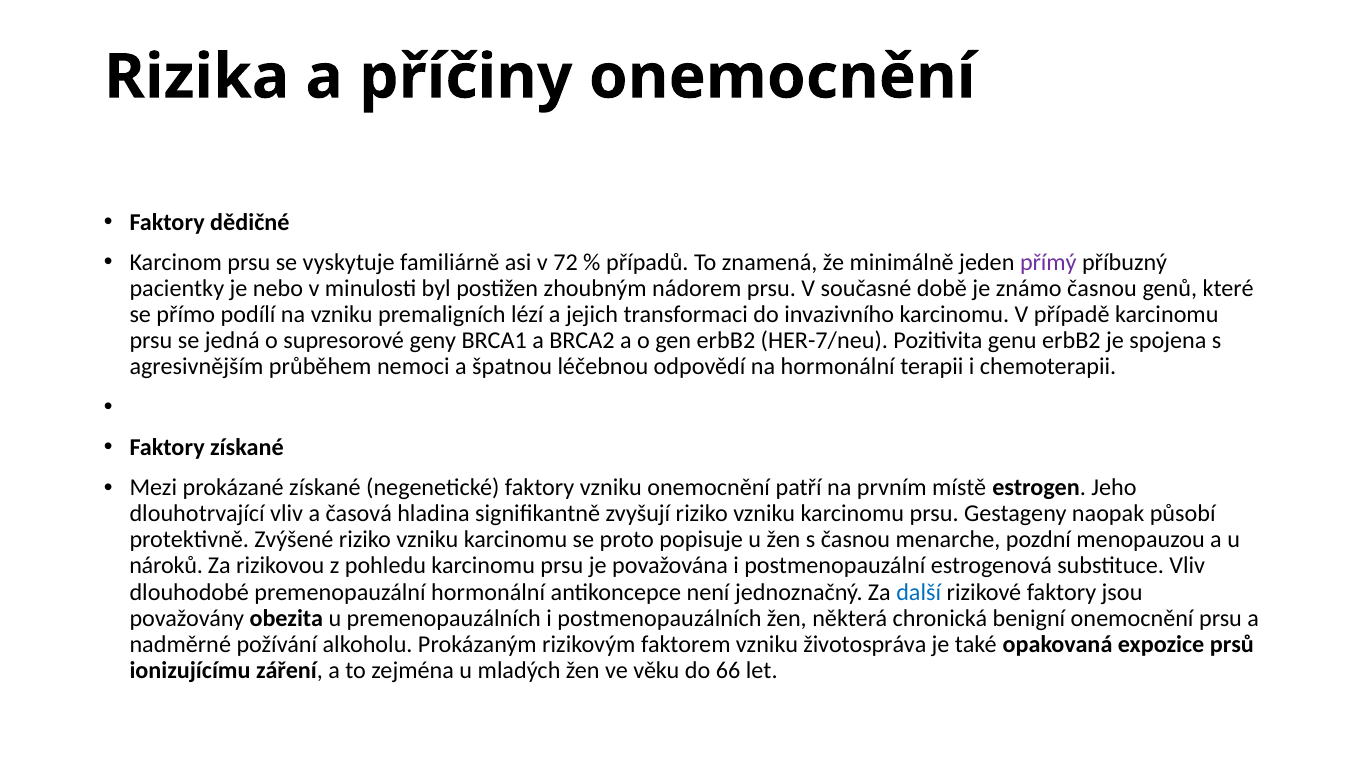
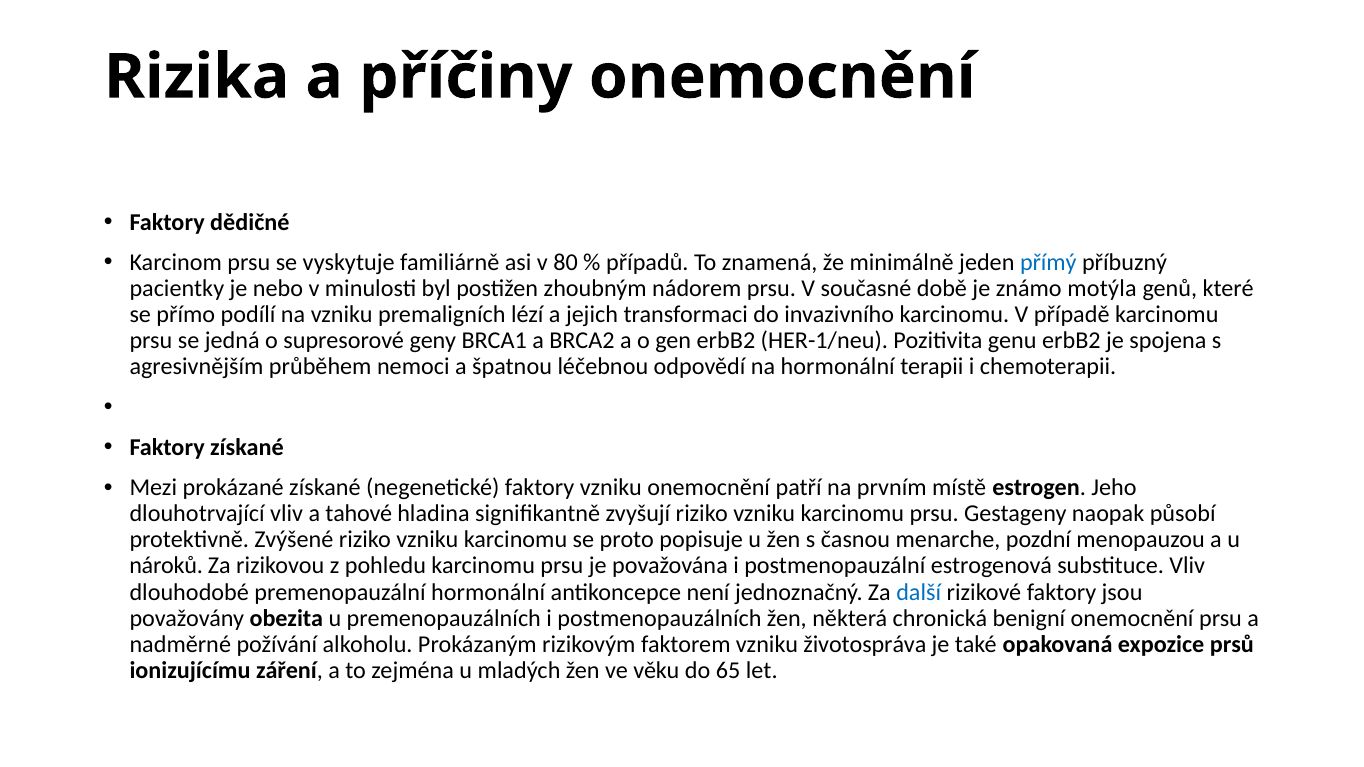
72: 72 -> 80 (565, 263)
přímý colour: purple -> blue (1048, 263)
známo časnou: časnou -> motýla (1102, 289)
HER-7/neu: HER-7/neu -> HER-1/neu (824, 341)
časová: časová -> tahové (359, 514)
66: 66 -> 65 (728, 671)
